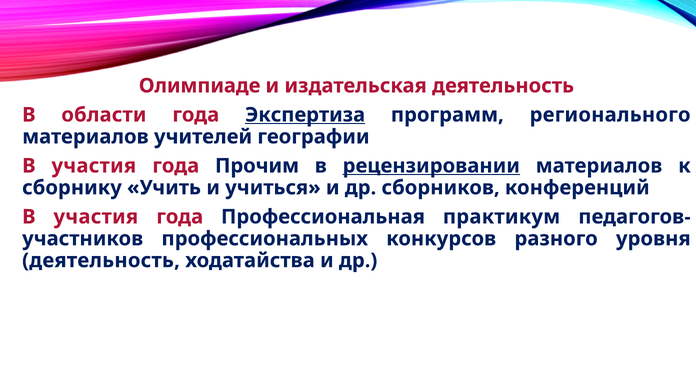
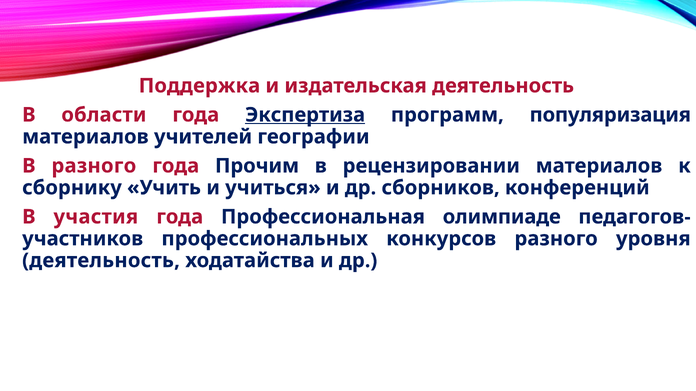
Олимпиаде: Олимпиаде -> Поддержка (200, 86)
регионального: регионального -> популяризация (610, 115)
участия: участия -> разного (94, 166)
рецензировании underline: present -> none (431, 166)
практикум: практикум -> олимпиаде (502, 217)
